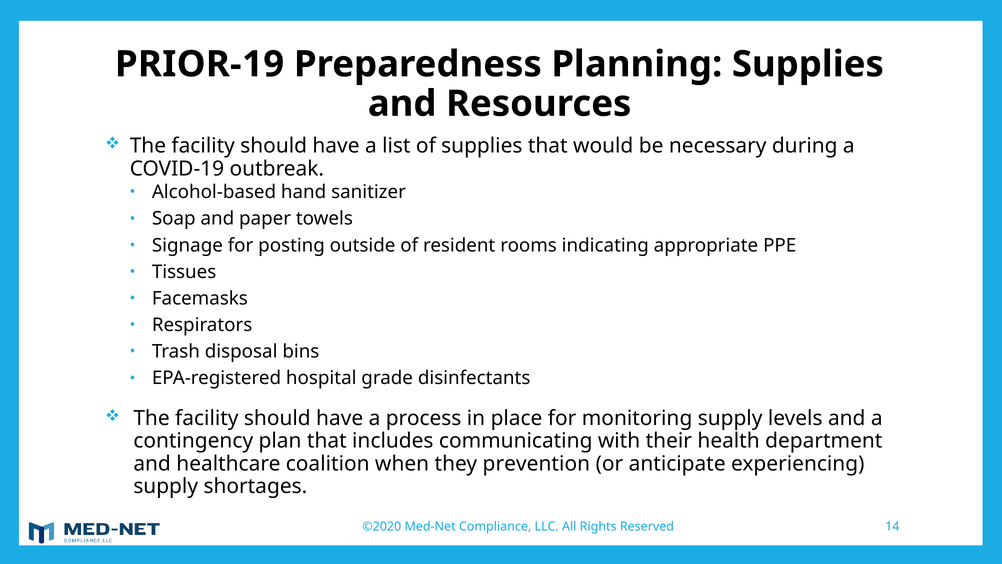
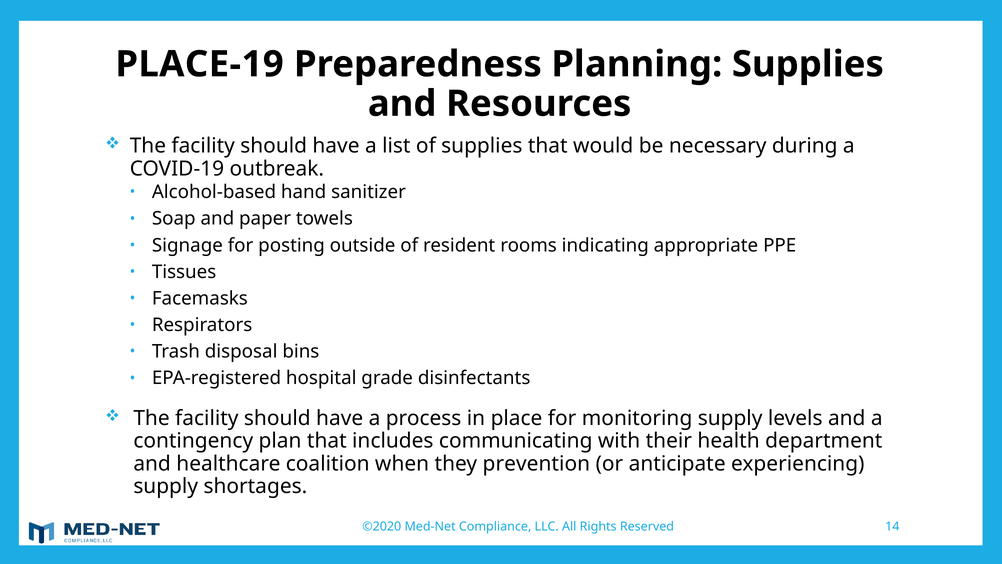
PRIOR-19: PRIOR-19 -> PLACE-19 (200, 64)
